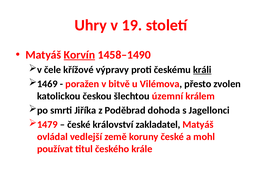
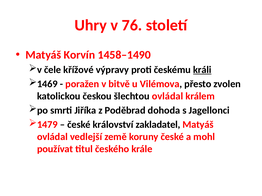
19: 19 -> 76 (132, 25)
Korvín underline: present -> none (79, 55)
šlechtou územní: územní -> ovládal (168, 96)
